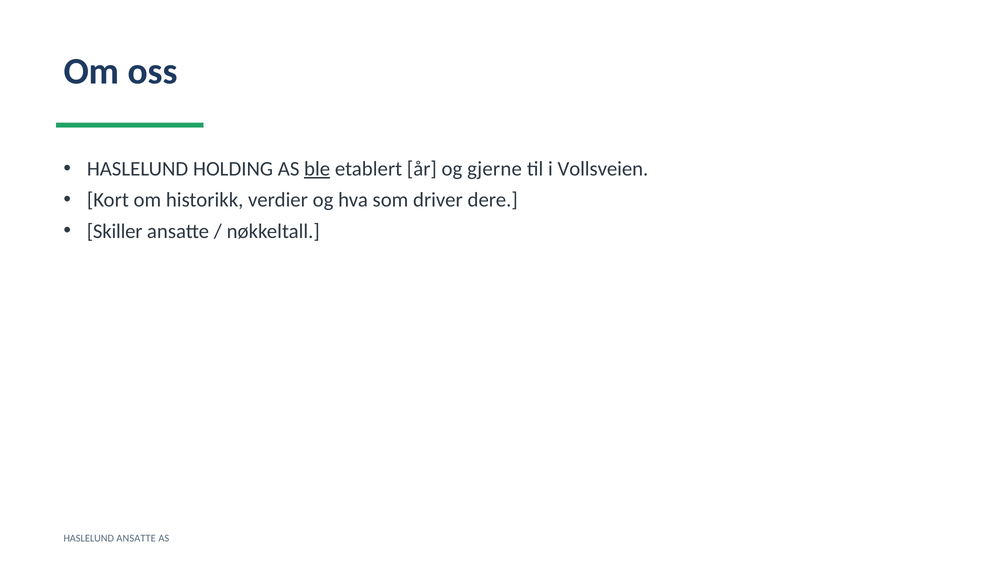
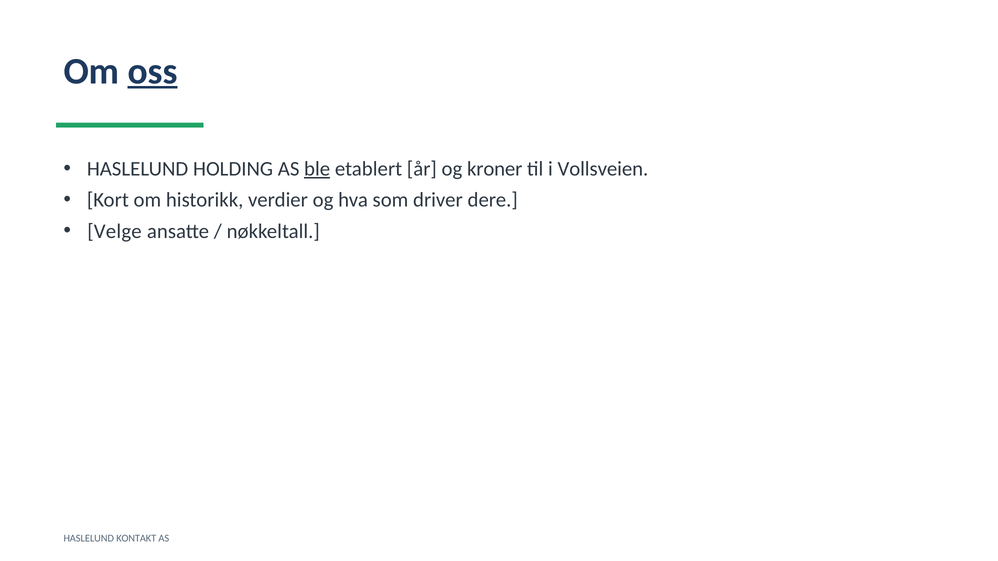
oss underline: none -> present (153, 71)
gjerne: gjerne -> kroner (495, 169)
Skiller: Skiller -> Velge (114, 231)
HASLELUND ANSATTE: ANSATTE -> KONTAKT (136, 539)
